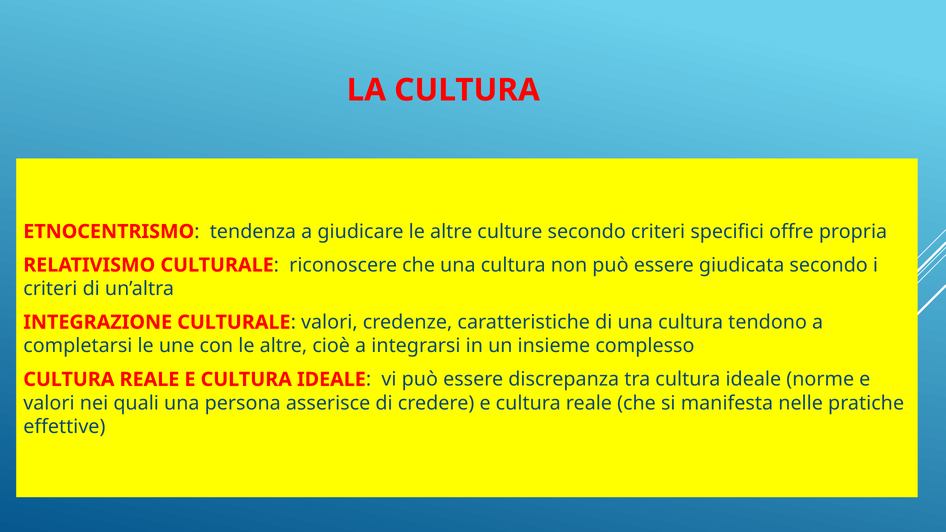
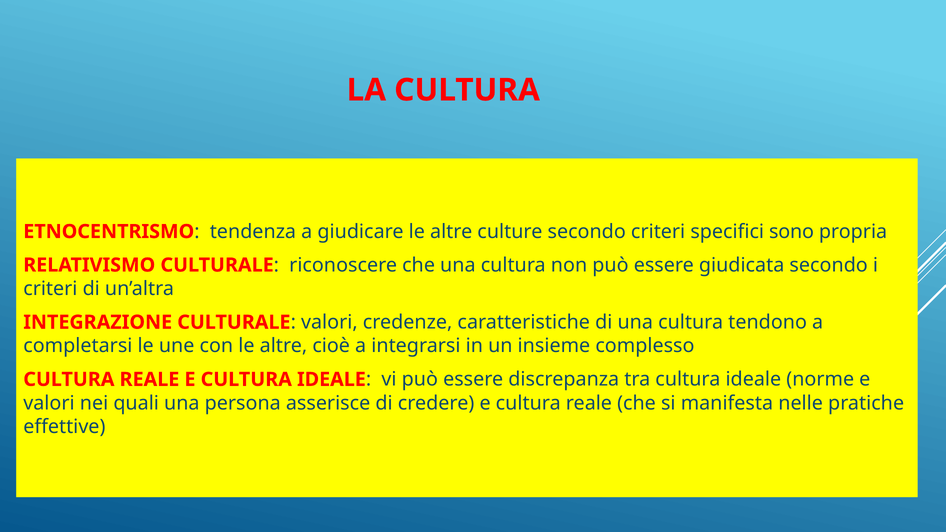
offre: offre -> sono (792, 232)
